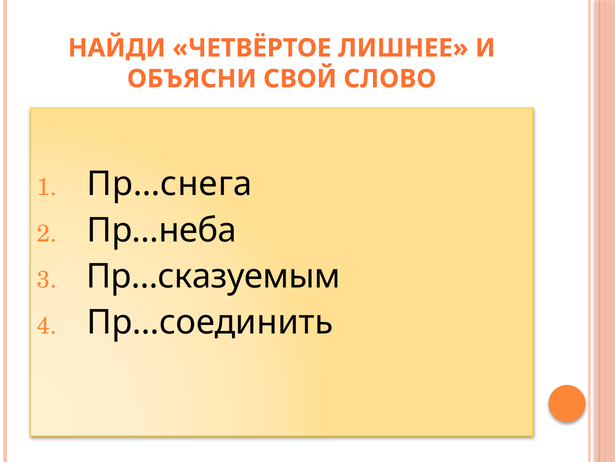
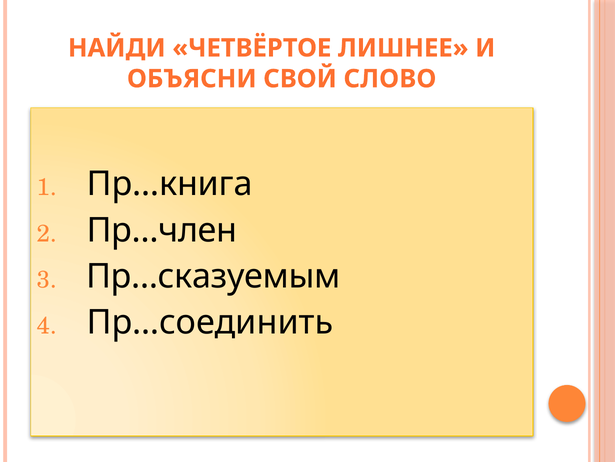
Пр…снега: Пр…снега -> Пр…книга (170, 184)
Пр…неба: Пр…неба -> Пр…член (162, 230)
